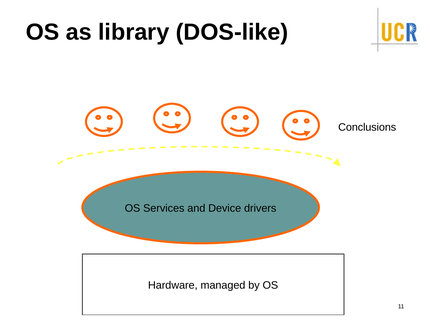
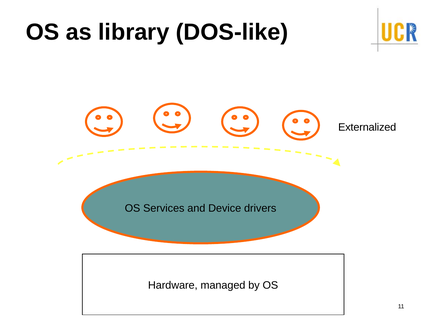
Conclusions: Conclusions -> Externalized (367, 128)
